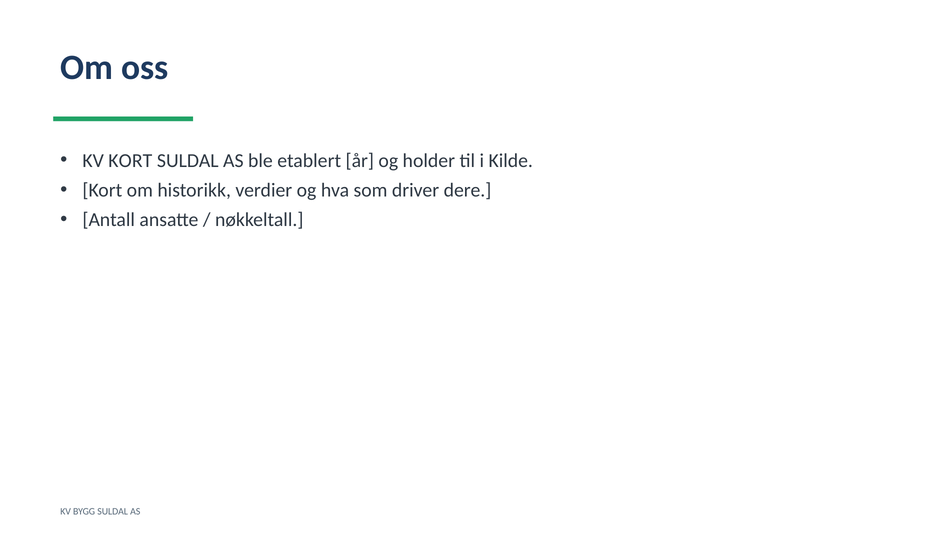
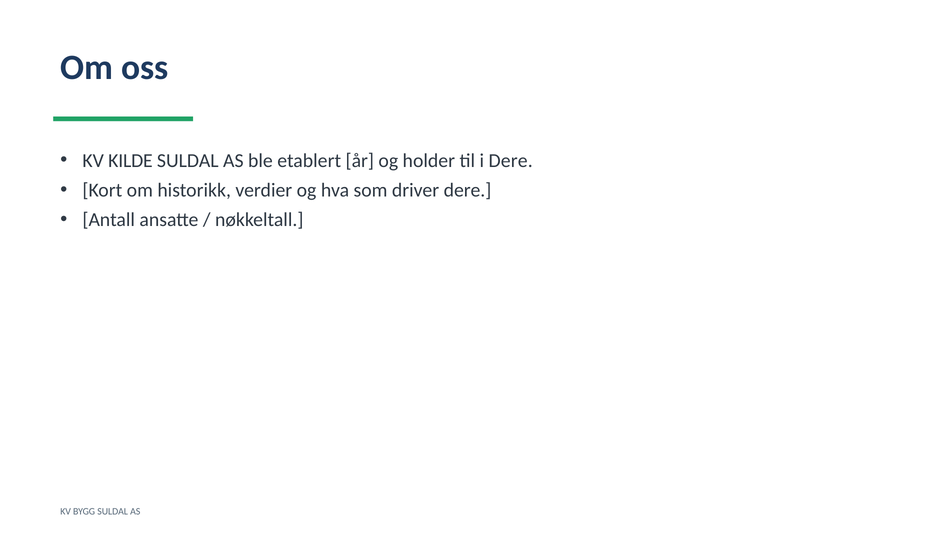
KV KORT: KORT -> KILDE (130, 160)
i Kilde: Kilde -> Dere (511, 160)
